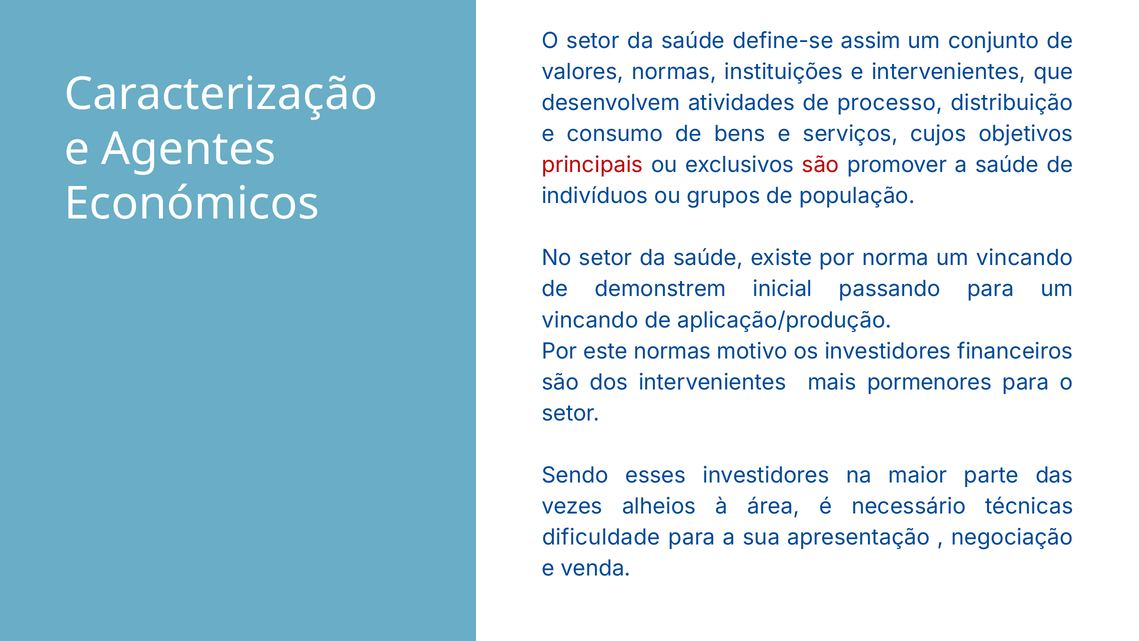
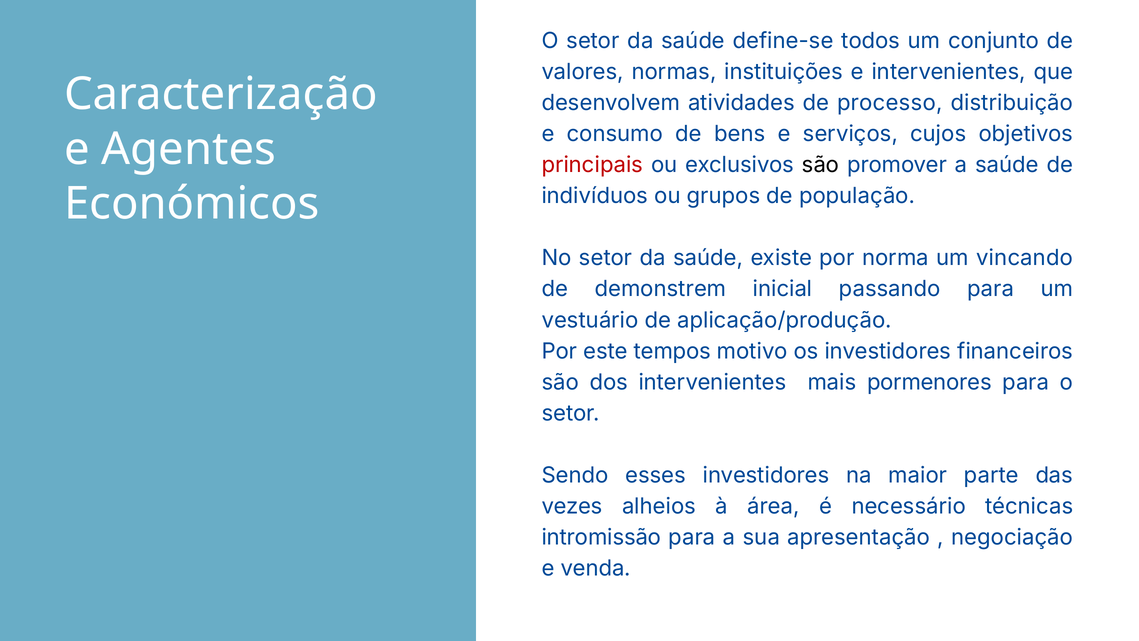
assim: assim -> todos (871, 41)
são colour: red -> black (821, 165)
vincando: vincando -> vestuário (590, 320)
este normas: normas -> tempos (672, 351)
dificuldade: dificuldade -> intromissão (601, 537)
